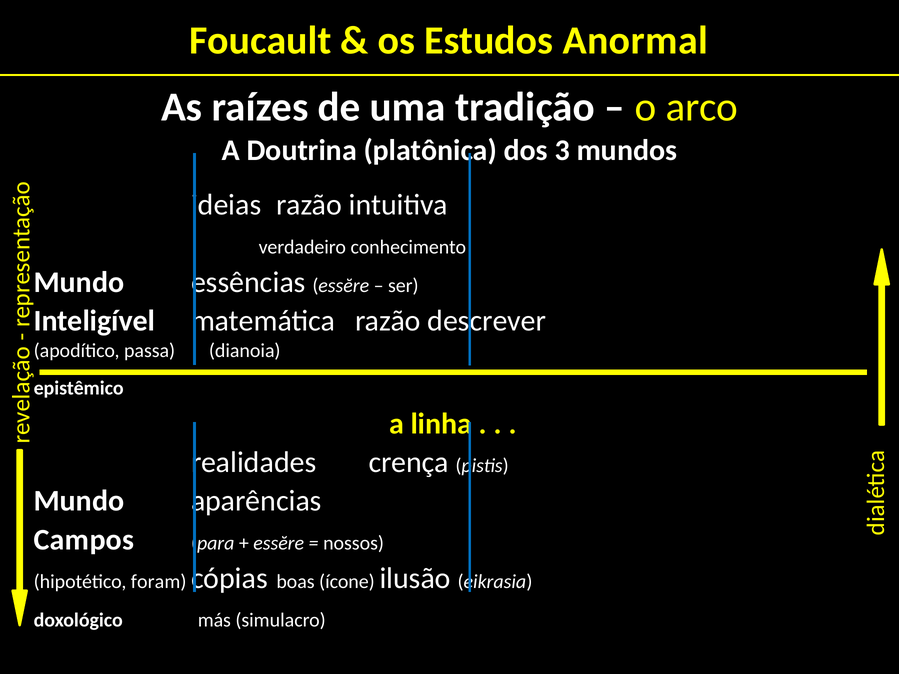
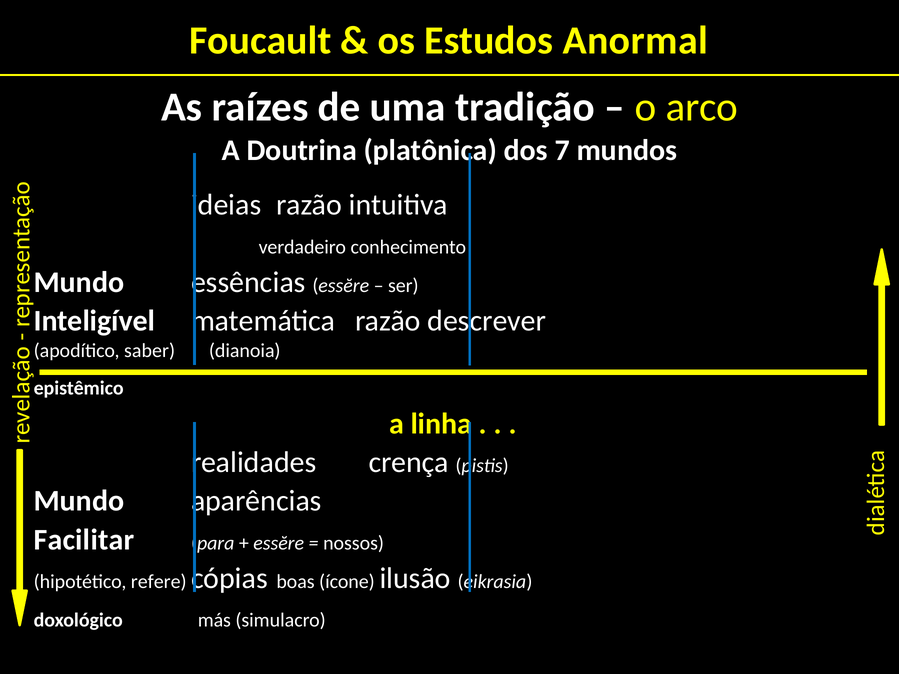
3: 3 -> 7 (562, 151)
passa: passa -> saber (150, 351)
Campos: Campos -> Facilitar (84, 540)
foram: foram -> refere (159, 582)
